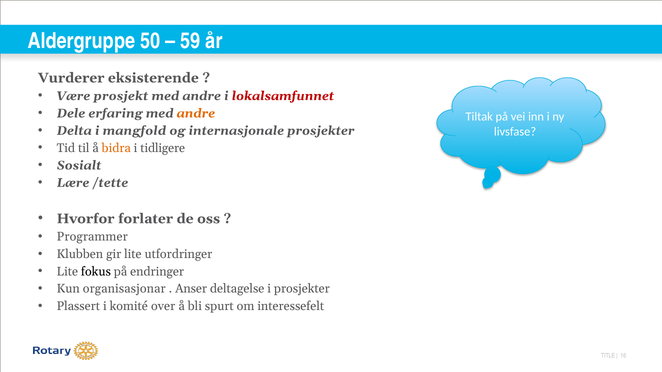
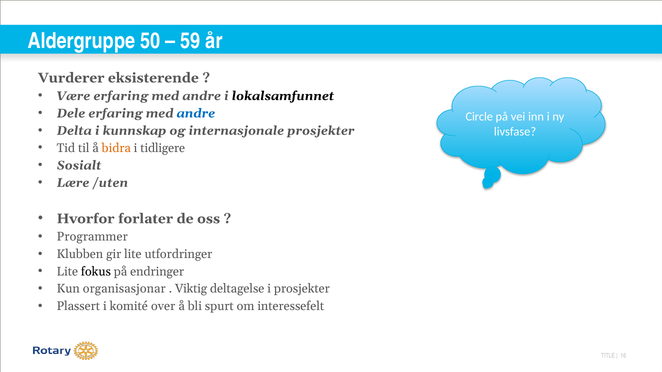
Være prosjekt: prosjekt -> erfaring (121, 96)
lokalsamfunnet colour: red -> black (283, 96)
andre colour: orange -> blue (196, 113)
Tiltak: Tiltak -> Circle (479, 117)
mangfold: mangfold -> kunnskap (134, 131)
/tette: /tette -> /uten (110, 183)
Anser: Anser -> Viktig (191, 289)
